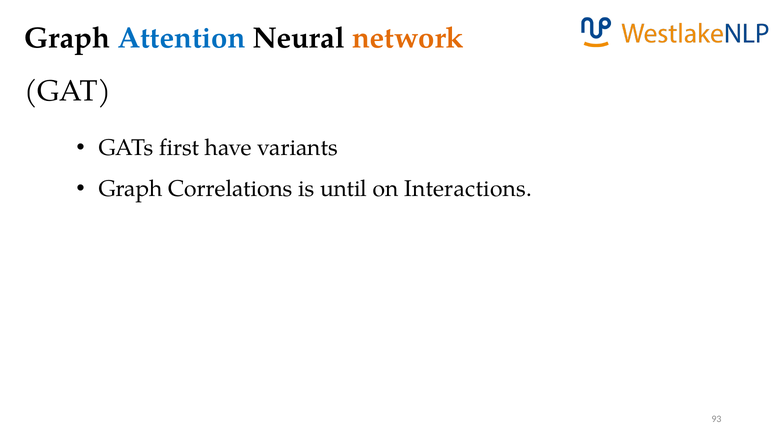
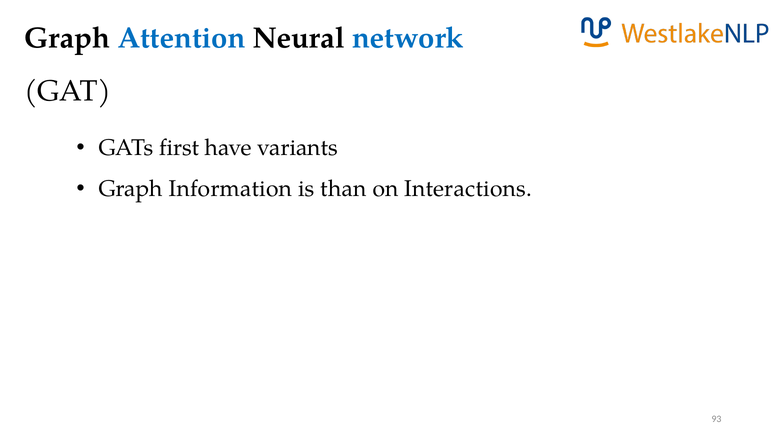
network colour: orange -> blue (408, 38)
Correlations: Correlations -> Information (230, 189)
until: until -> than (343, 189)
